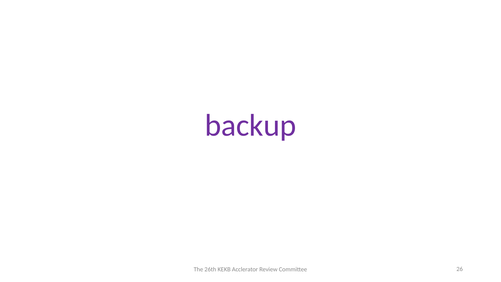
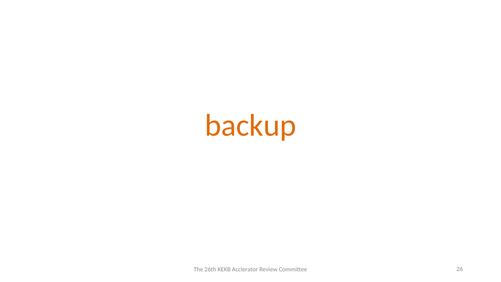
backup colour: purple -> orange (251, 125)
